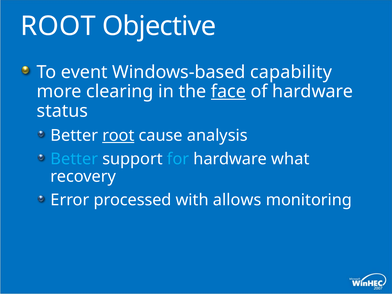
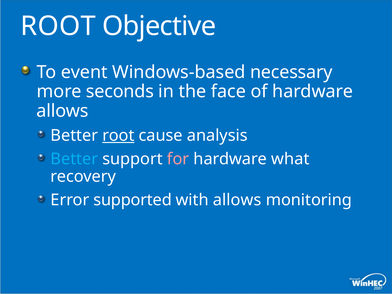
capability: capability -> necessary (291, 72)
clearing: clearing -> seconds (120, 92)
face underline: present -> none (228, 92)
status: status -> allows (62, 111)
for colour: light blue -> pink (178, 159)
processed: processed -> supported (133, 200)
